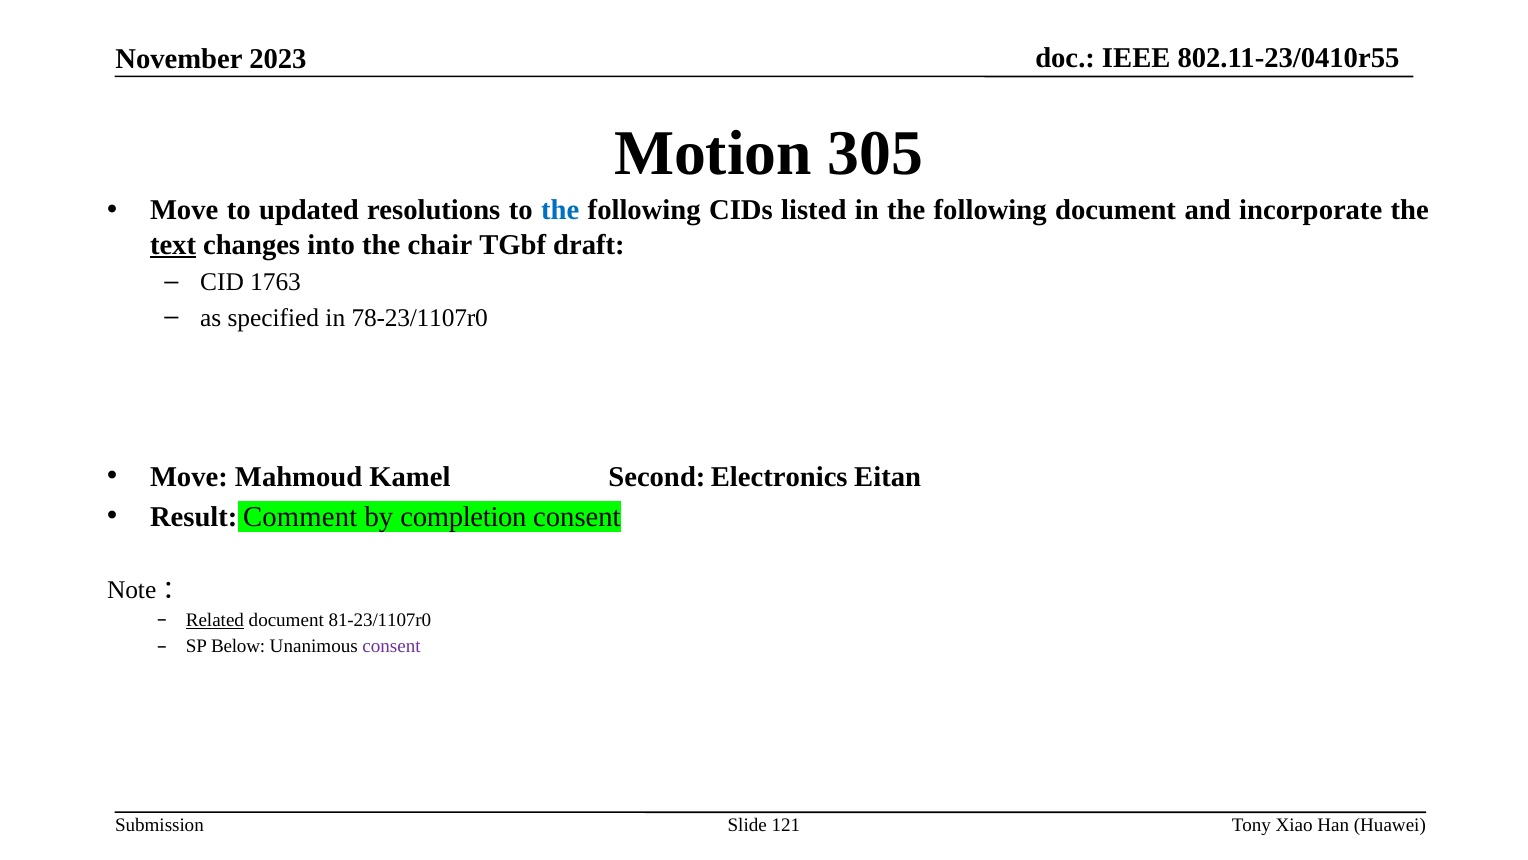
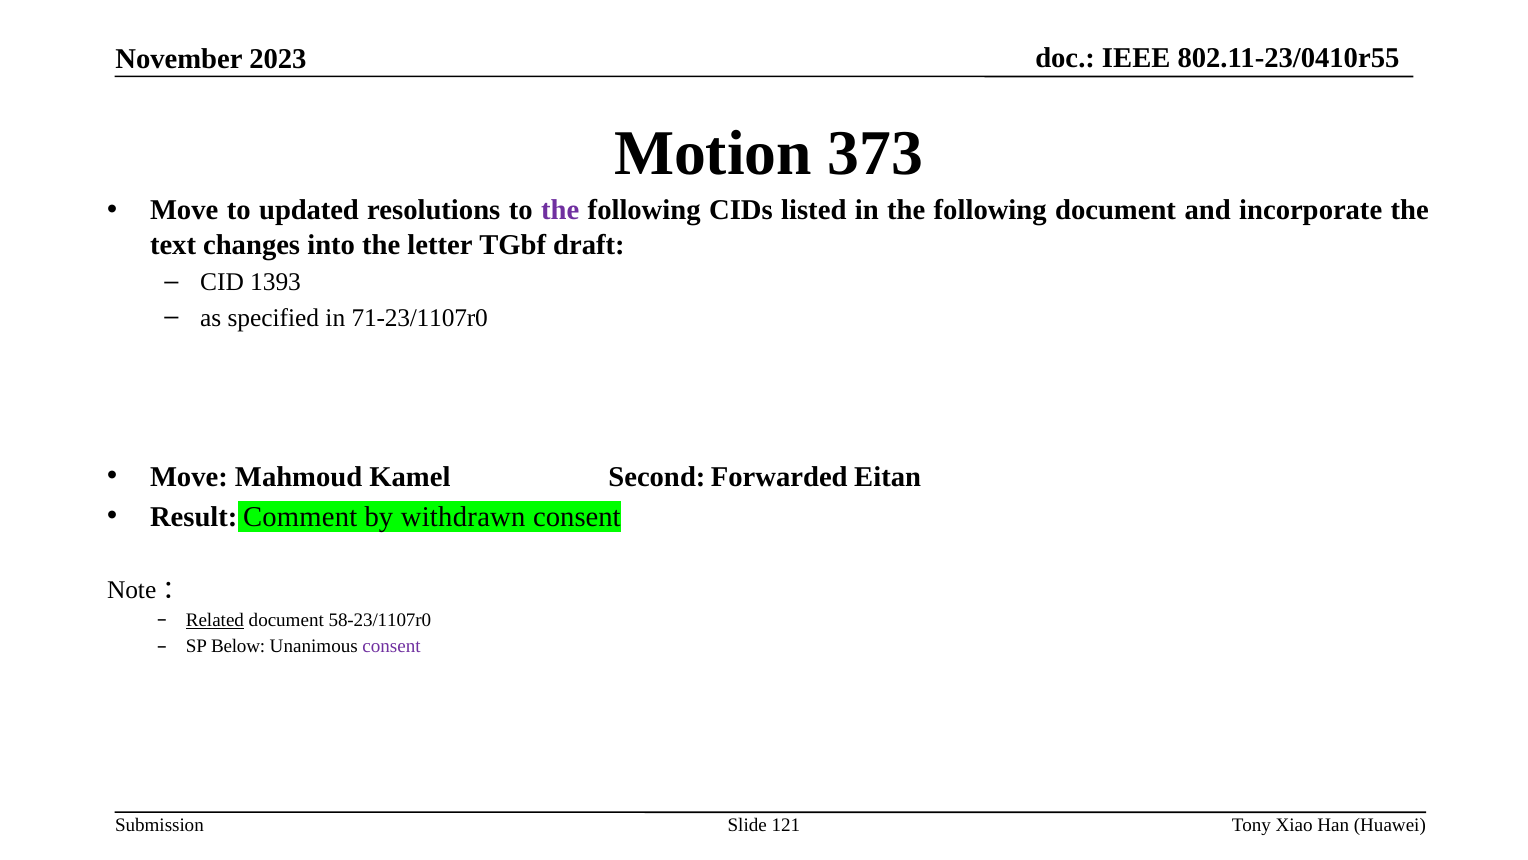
305: 305 -> 373 (875, 153)
the colour: blue -> purple (560, 210)
text underline: present -> none (173, 245)
chair: chair -> letter (440, 245)
1763: 1763 -> 1393 (276, 282)
78-23/1107r0: 78-23/1107r0 -> 71-23/1107r0 (420, 318)
Electronics: Electronics -> Forwarded (779, 476)
completion: completion -> withdrawn (463, 516)
81-23/1107r0: 81-23/1107r0 -> 58-23/1107r0 (380, 620)
